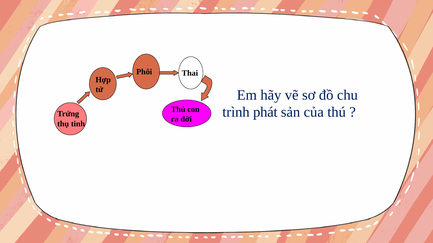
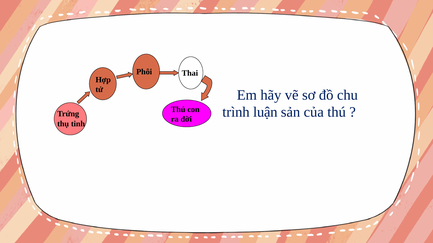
phát: phát -> luận (265, 112)
